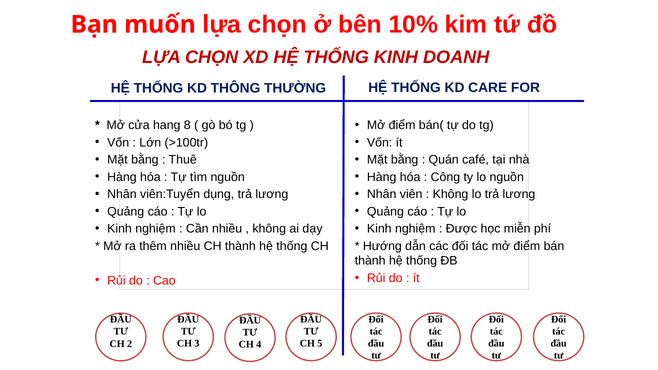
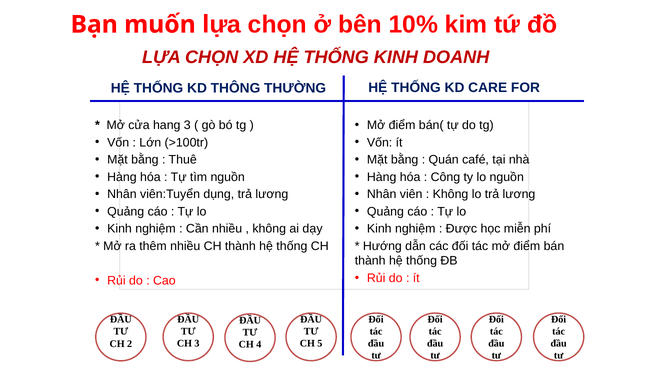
hang 8: 8 -> 3 (187, 125)
